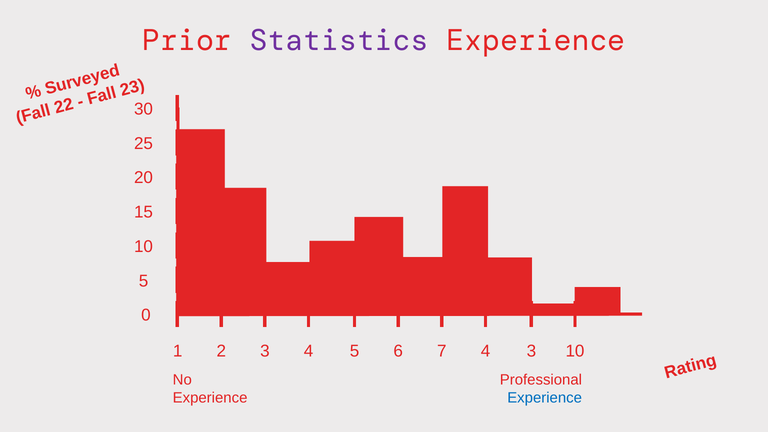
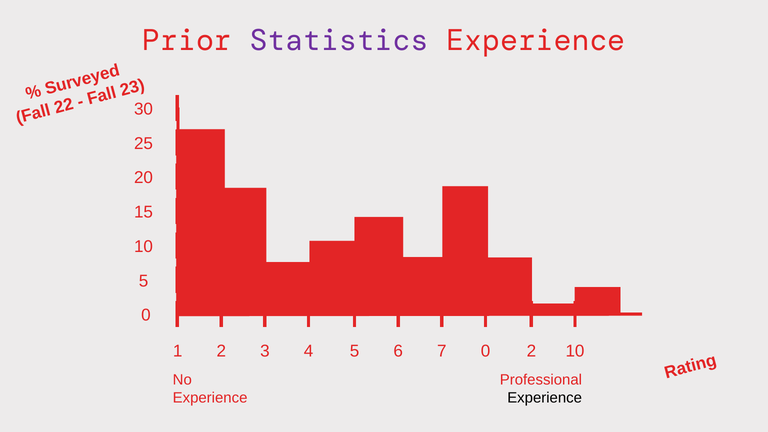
6 4: 4 -> 0 (486, 351)
7 3: 3 -> 2 (531, 351)
Experience colour: blue -> black (545, 398)
